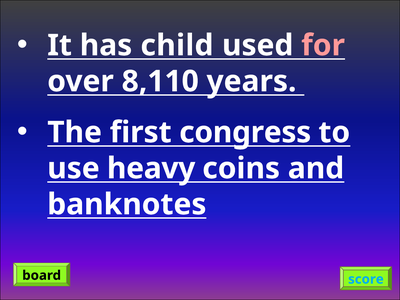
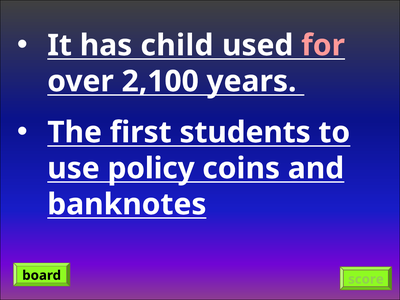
8,110: 8,110 -> 2,100 (160, 81)
congress: congress -> students (245, 132)
heavy: heavy -> policy (151, 168)
score colour: light blue -> light green (366, 279)
